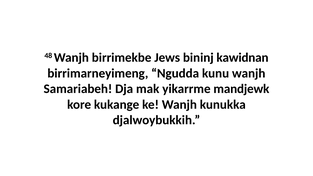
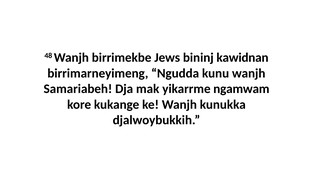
mandjewk: mandjewk -> ngamwam (241, 89)
